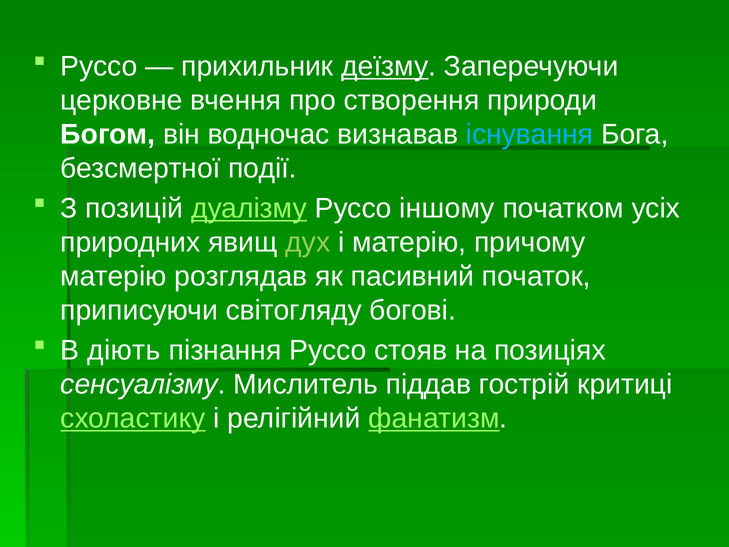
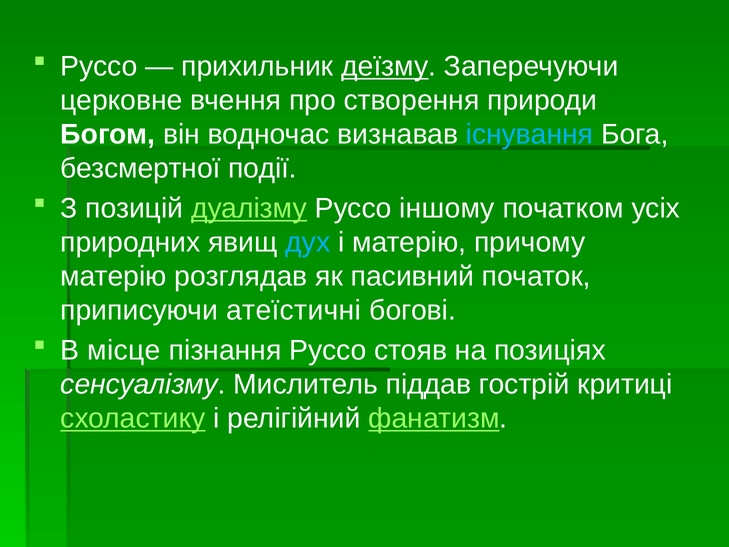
дух colour: light green -> light blue (308, 242)
світогляду: світогляду -> атеїстичні (294, 310)
діють: діють -> місце (124, 350)
